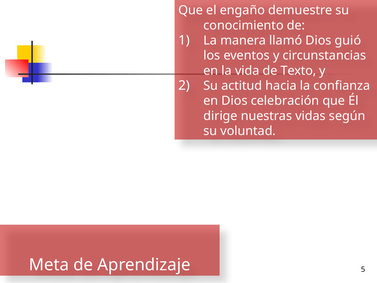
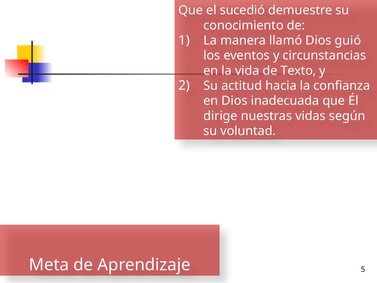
engaño: engaño -> sucedió (242, 10)
celebración: celebración -> inadecuada (285, 101)
